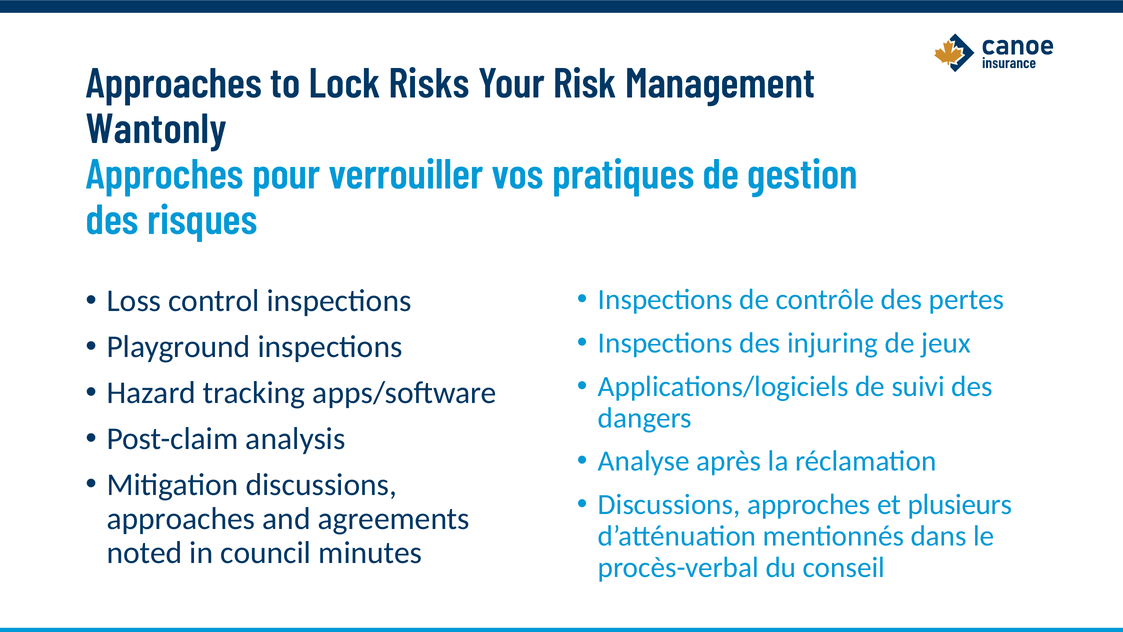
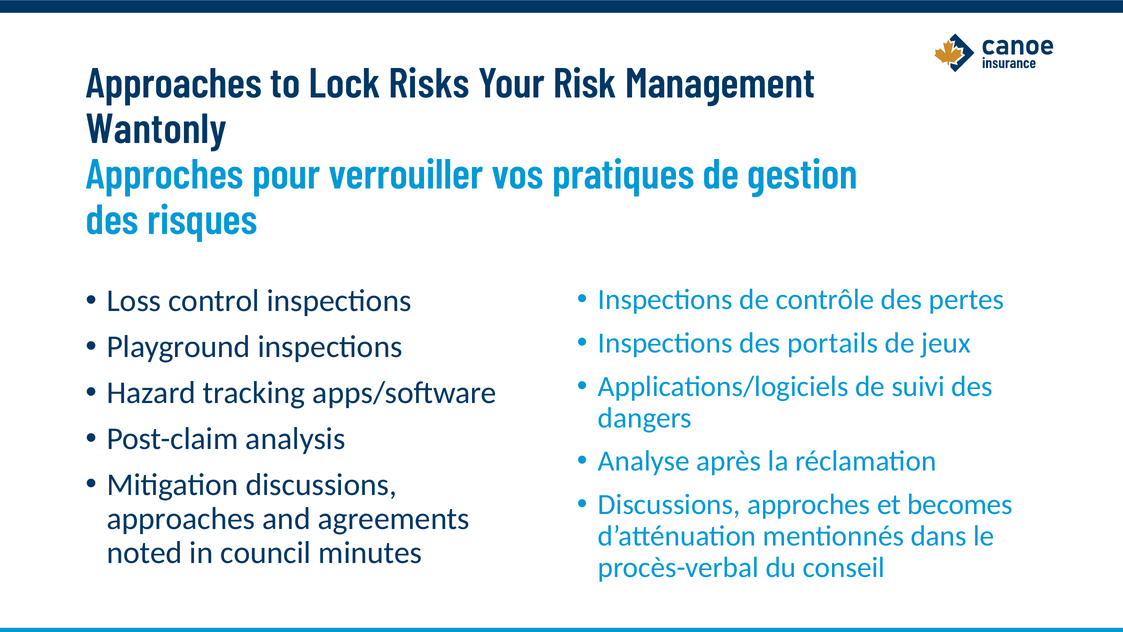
injuring: injuring -> portails (833, 343)
plusieurs: plusieurs -> becomes (960, 504)
